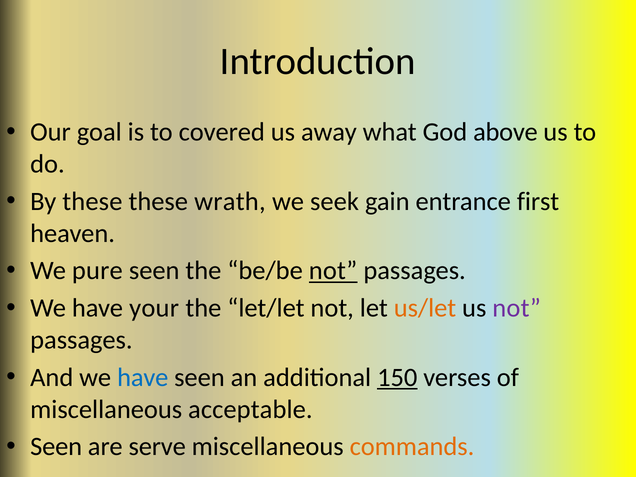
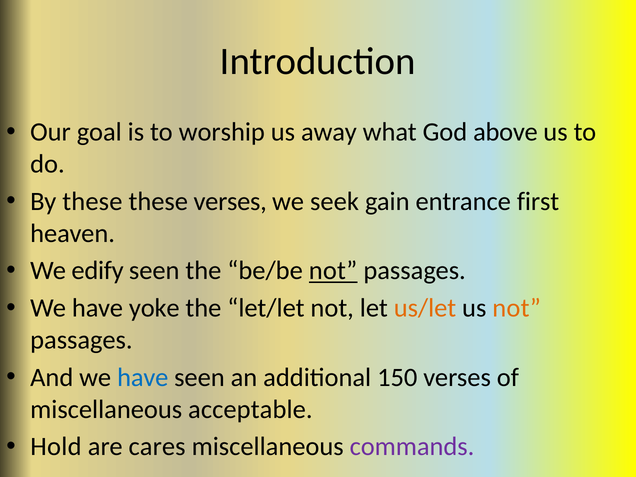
covered: covered -> worship (222, 132)
these wrath: wrath -> verses (230, 201)
pure: pure -> edify (98, 271)
your: your -> yoke (154, 308)
not colour: purple -> orange (517, 308)
150 underline: present -> none (397, 377)
Seen: Seen -> Hold (56, 447)
serve: serve -> cares (157, 447)
commands colour: orange -> purple (412, 447)
